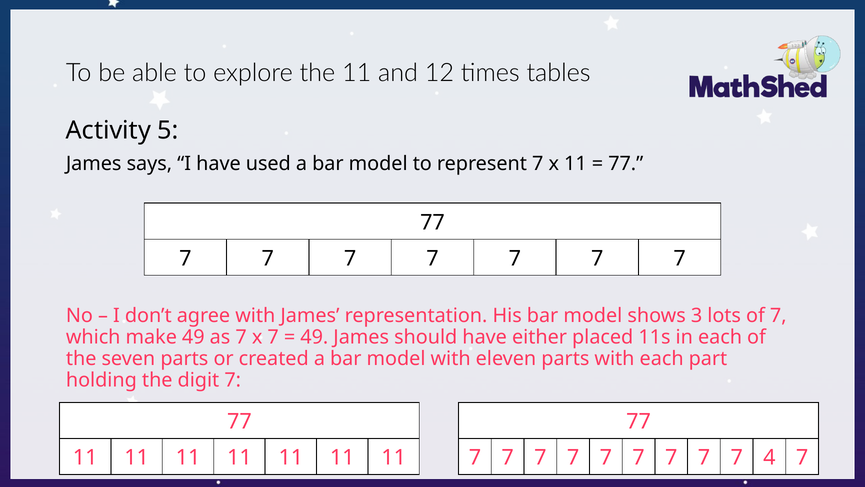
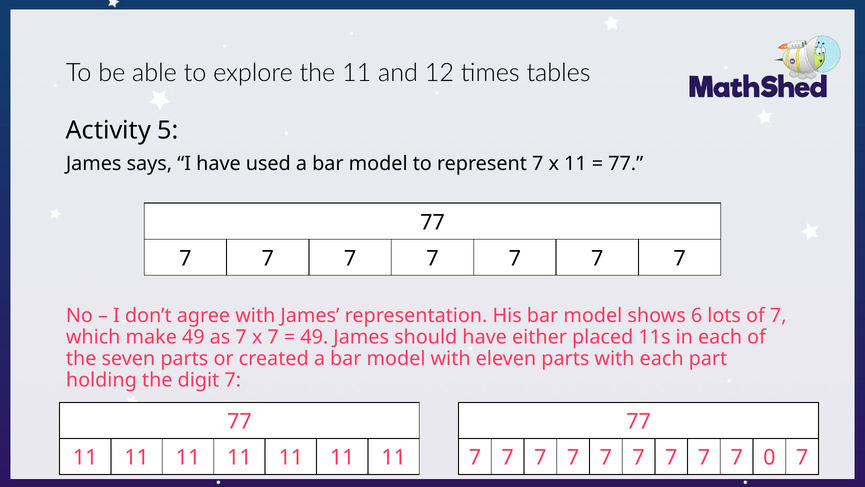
3: 3 -> 6 (697, 316)
4: 4 -> 0 (769, 457)
